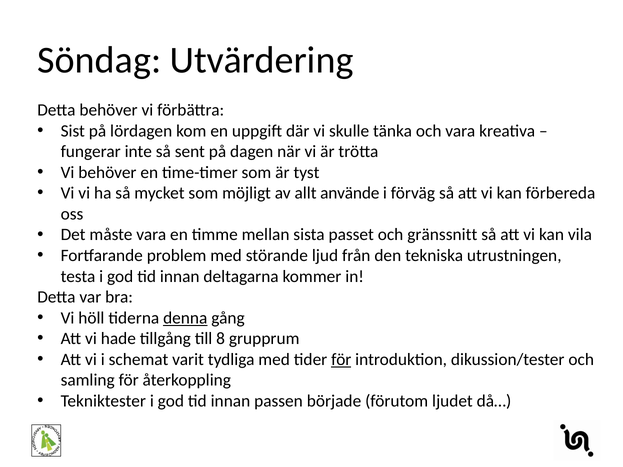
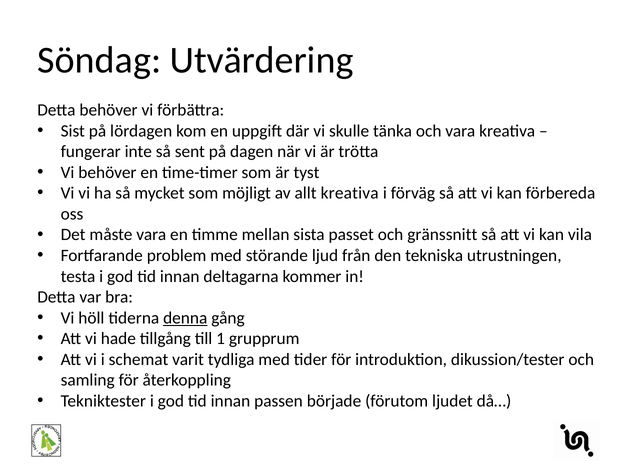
allt använde: använde -> kreativa (350, 193)
8: 8 -> 1 (221, 339)
för underline: present -> none (341, 360)
